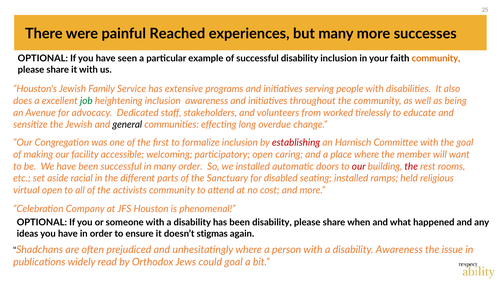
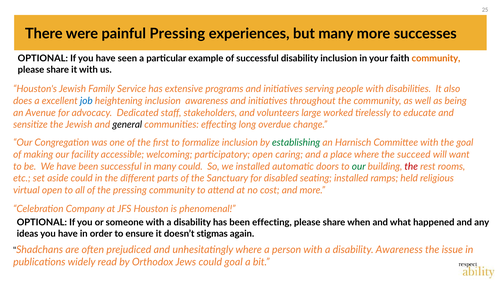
painful Reached: Reached -> Pressing (177, 34)
job colour: green -> blue (86, 101)
from: from -> large (311, 113)
establishing colour: red -> green (296, 143)
member: member -> succeed (414, 154)
many order: order -> could (191, 166)
our colour: red -> green (359, 166)
aside racial: racial -> could (82, 178)
the activists: activists -> pressing (130, 190)
been disability: disability -> effecting (272, 222)
